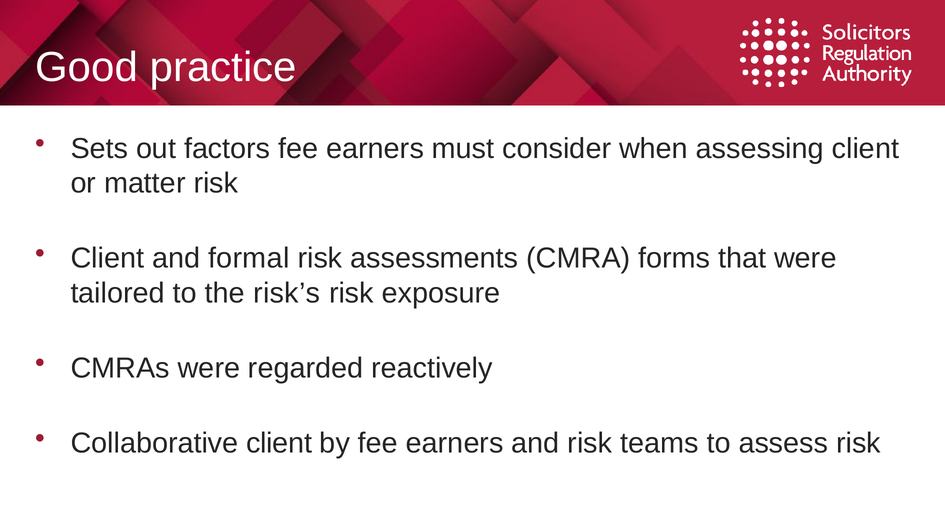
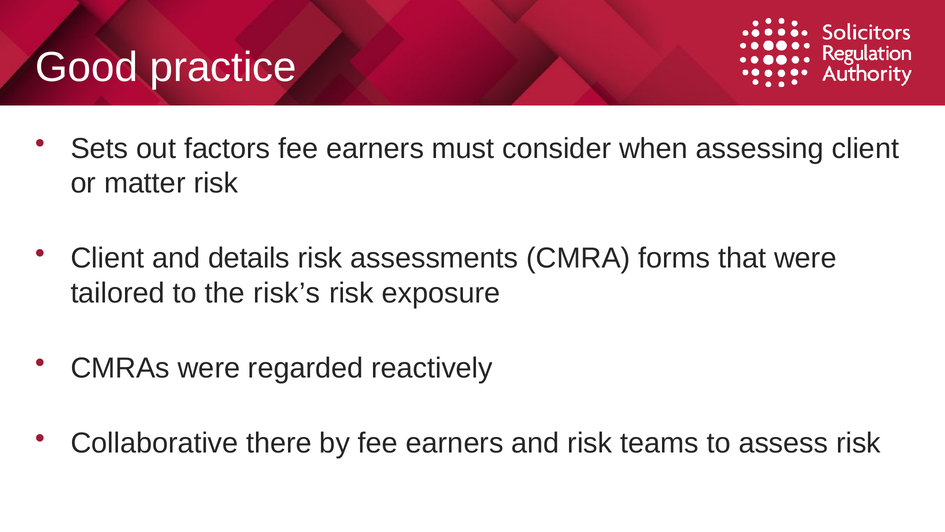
formal: formal -> details (249, 258)
Collaborative client: client -> there (279, 443)
